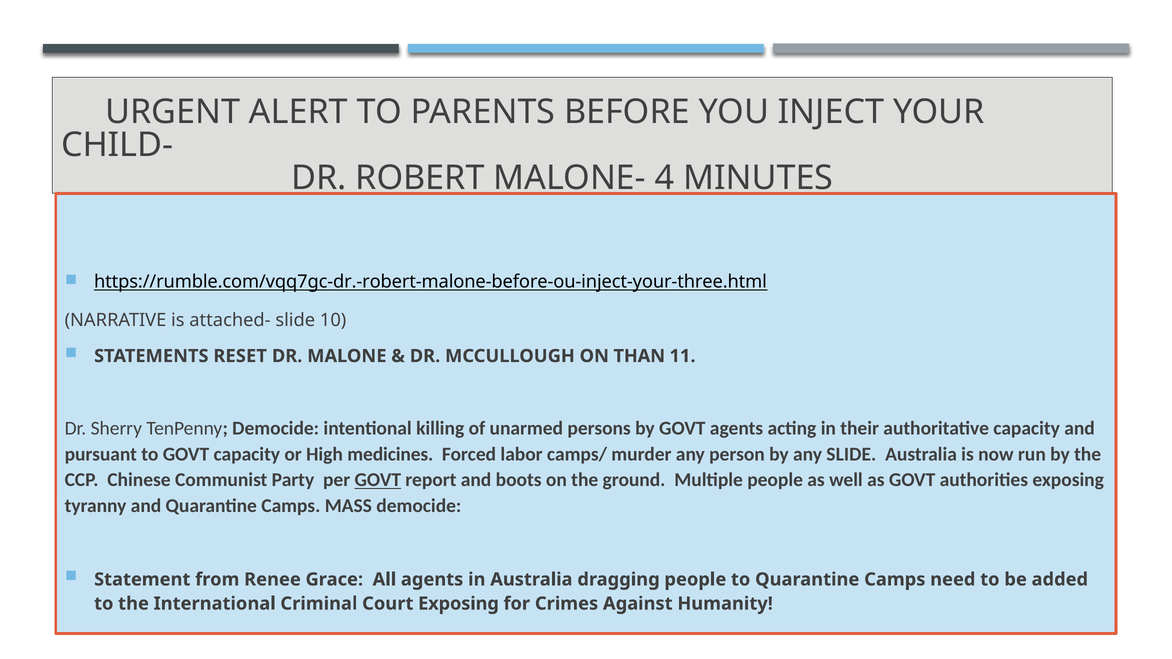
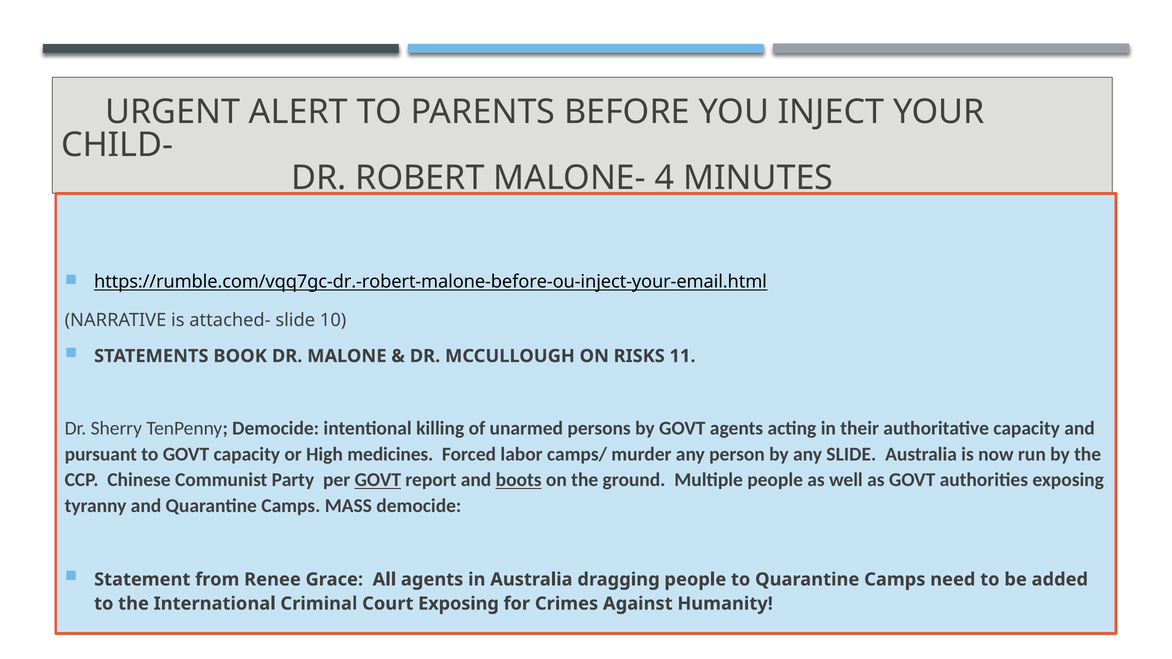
https://rumble.com/vqq7gc-dr.-robert-malone-before-ou-inject-your-three.html: https://rumble.com/vqq7gc-dr.-robert-malone-before-ou-inject-your-three.html -> https://rumble.com/vqq7gc-dr.-robert-malone-before-ou-inject-your-email.html (431, 282)
RESET: RESET -> BOOK (240, 356)
THAN: THAN -> RISKS (639, 356)
boots underline: none -> present (519, 480)
